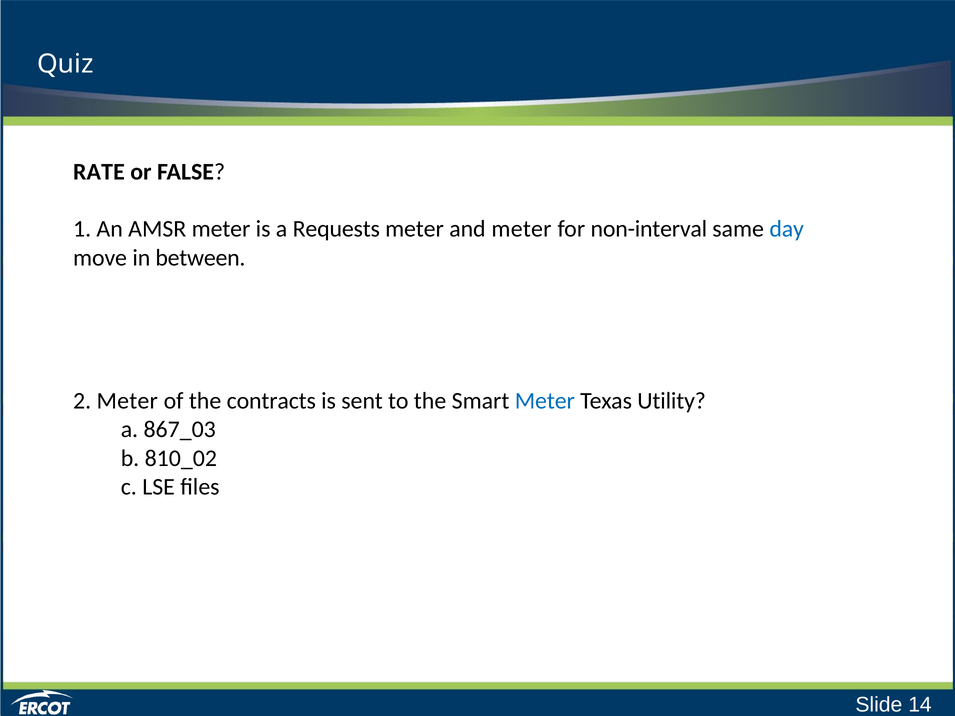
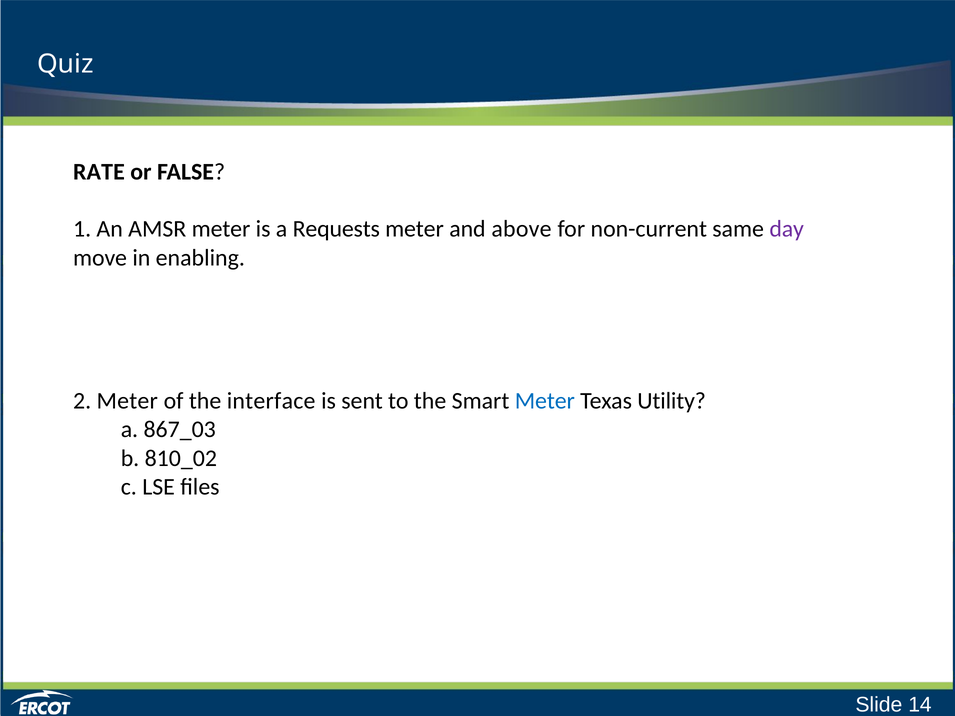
and meter: meter -> above (521, 229)
non-interval: non-interval -> non-current (649, 229)
day colour: blue -> purple (787, 229)
between: between -> enabling (200, 258)
contracts: contracts -> interface (271, 401)
